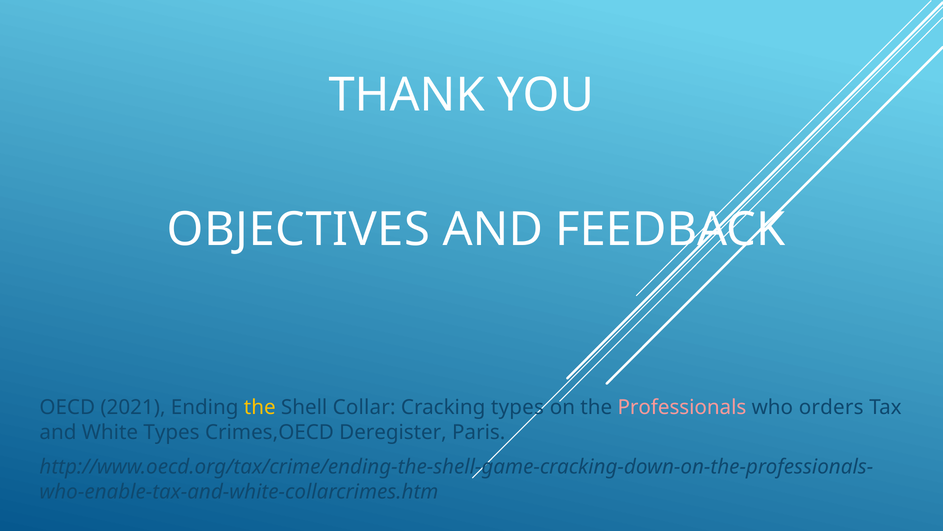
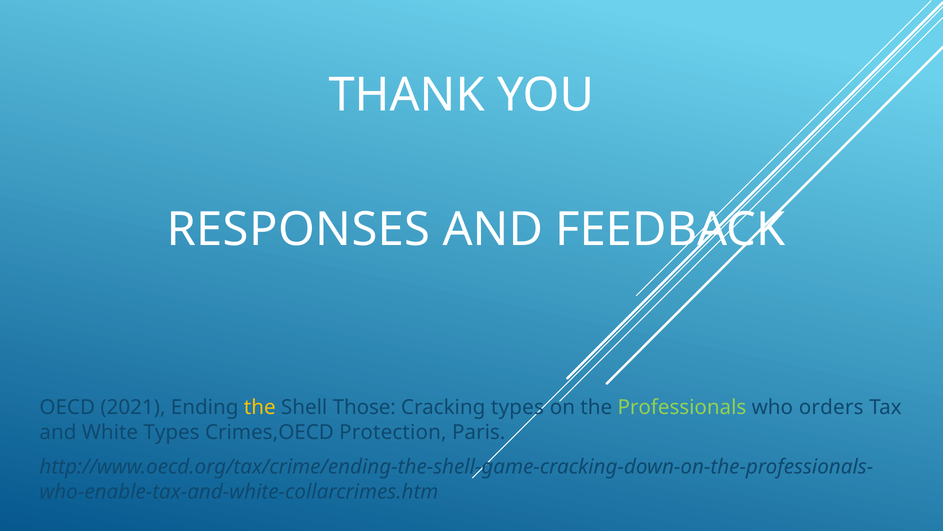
OBJECTIVES: OBJECTIVES -> RESPONSES (298, 229)
Collar: Collar -> Those (364, 407)
Professionals colour: pink -> light green (682, 407)
Deregister: Deregister -> Protection (393, 432)
